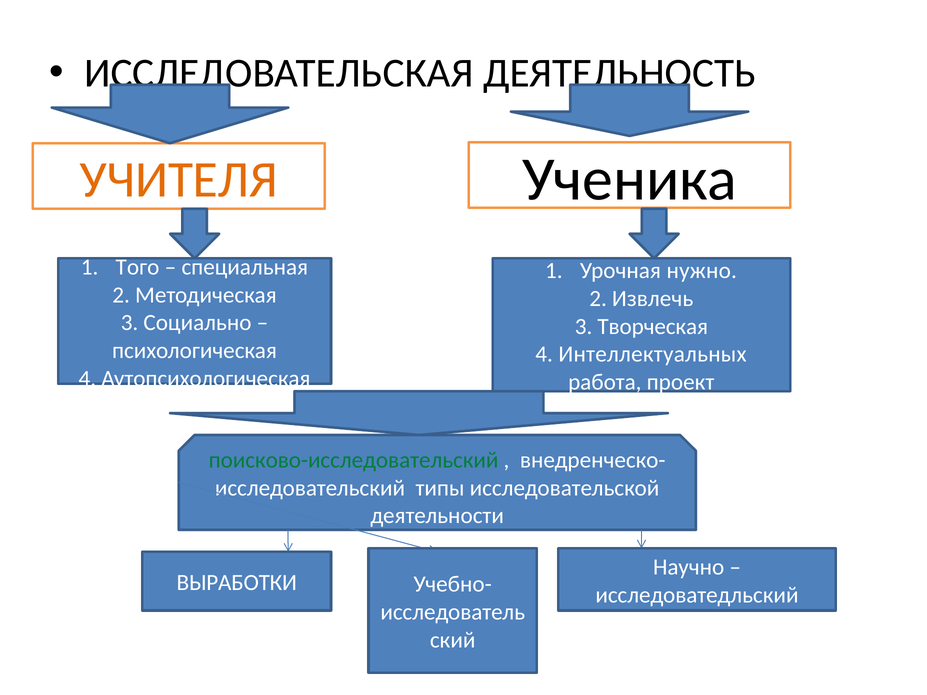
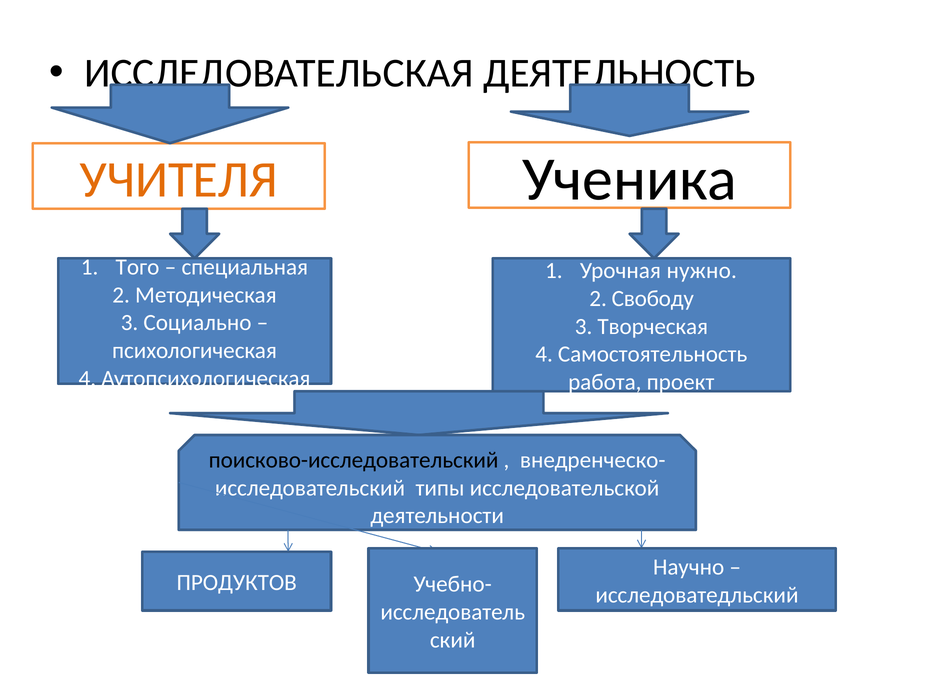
Извлечь: Извлечь -> Свободу (653, 299)
Интеллектуальных: Интеллектуальных -> Самостоятельность (653, 354)
поисково-исследовательский colour: green -> black (354, 460)
ВЫРАБОТКИ: ВЫРАБОТКИ -> ПРОДУКТОВ (237, 583)
